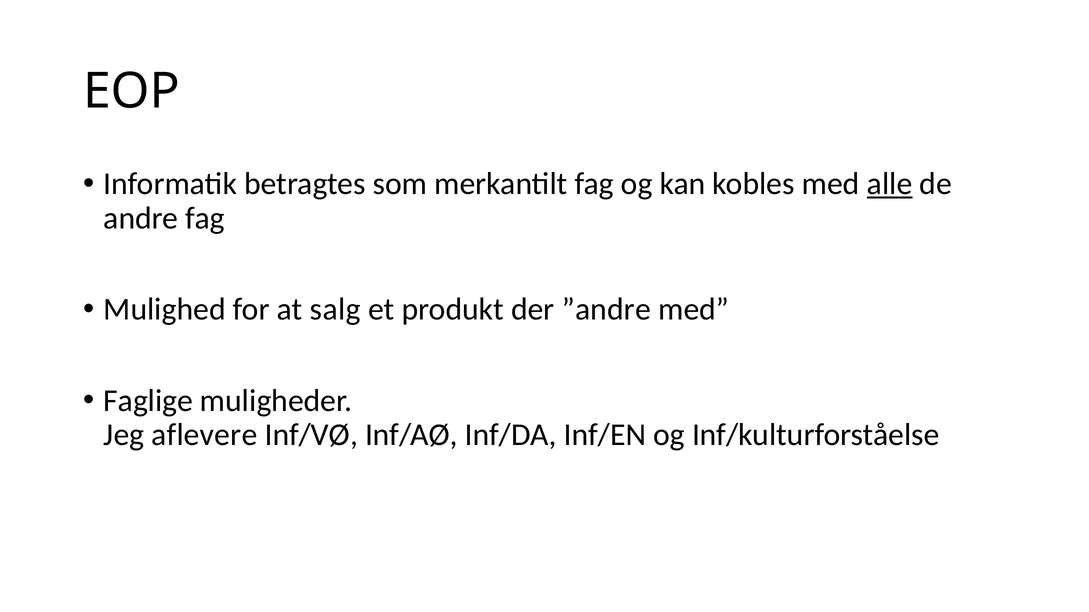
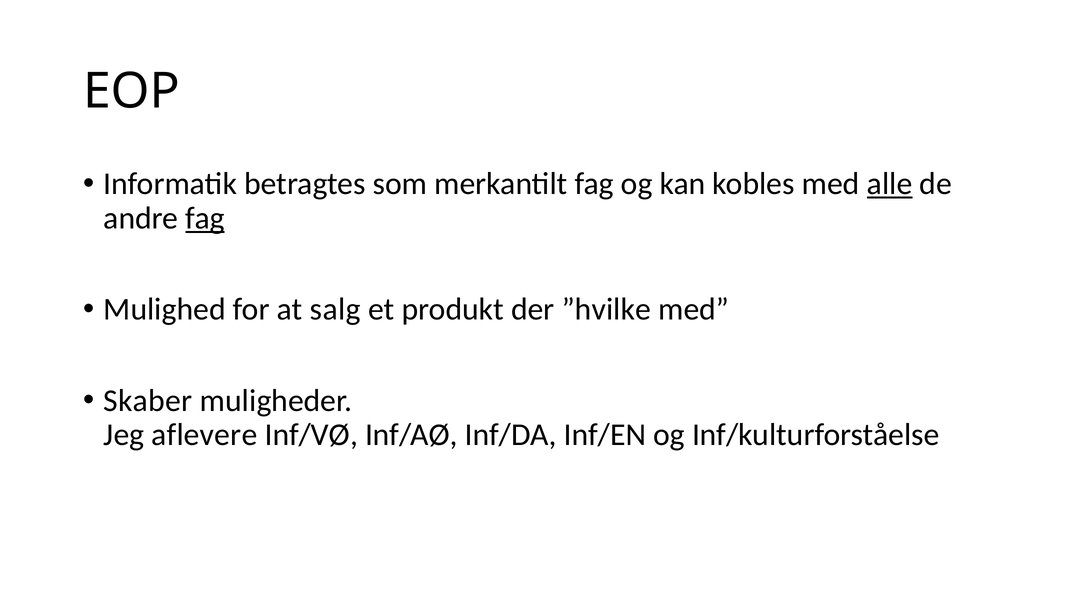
fag underline: none -> present (205, 218)
”andre: ”andre -> ”hvilke (606, 310)
Faglige: Faglige -> Skaber (148, 401)
